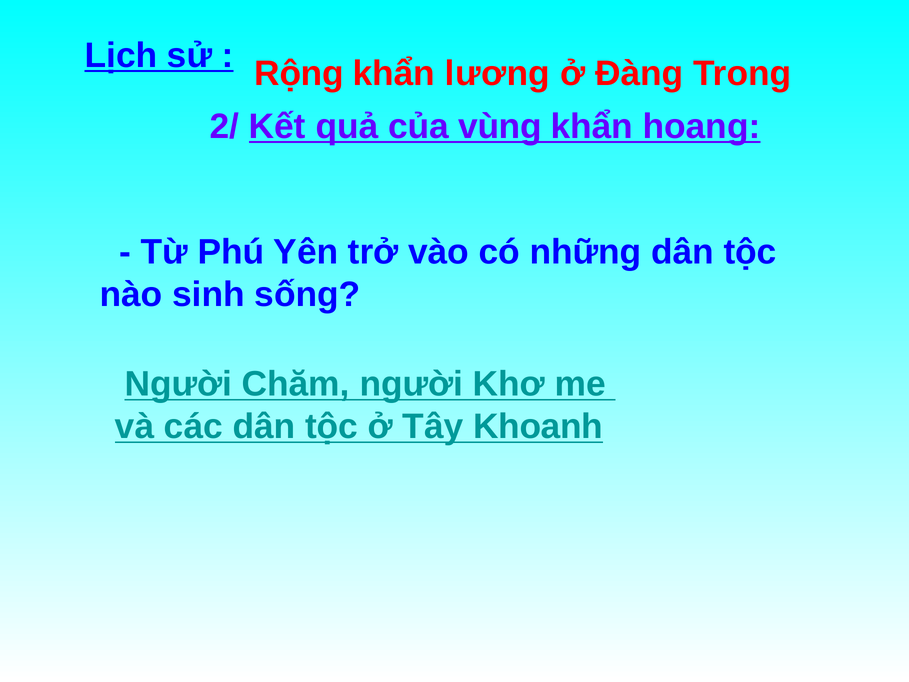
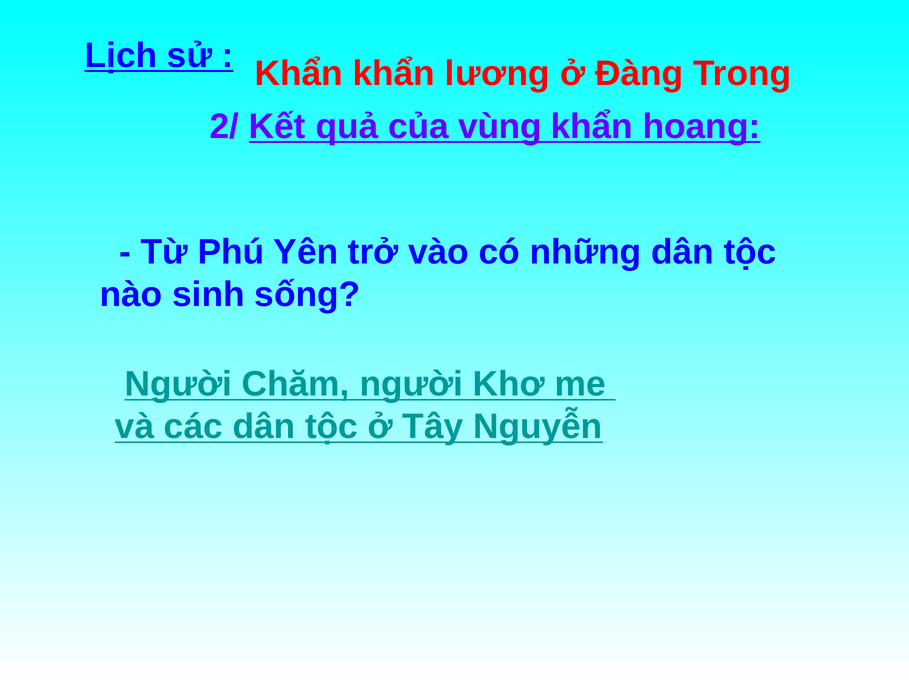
Rộng: Rộng -> Khẩn (299, 74)
Khoanh: Khoanh -> Nguyễn (538, 427)
